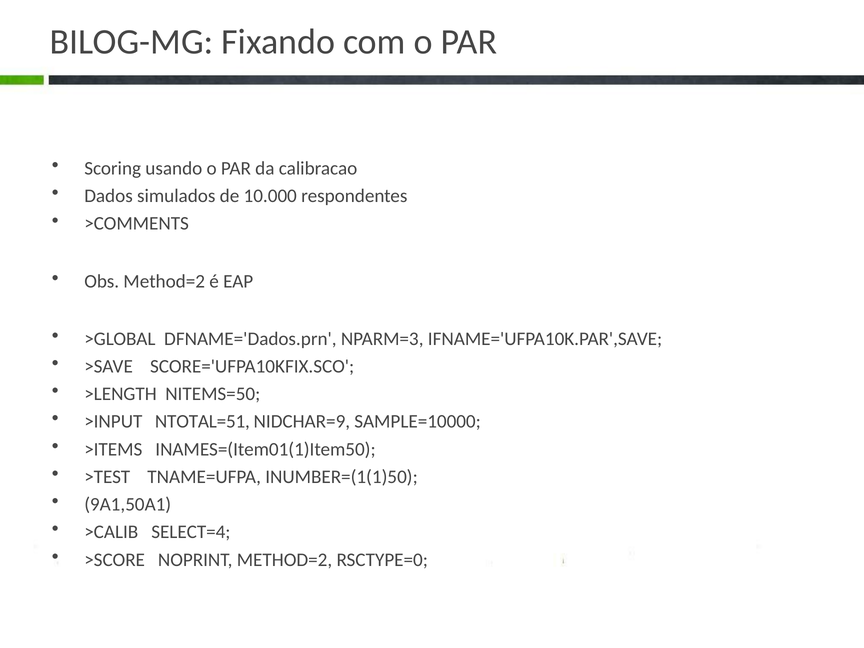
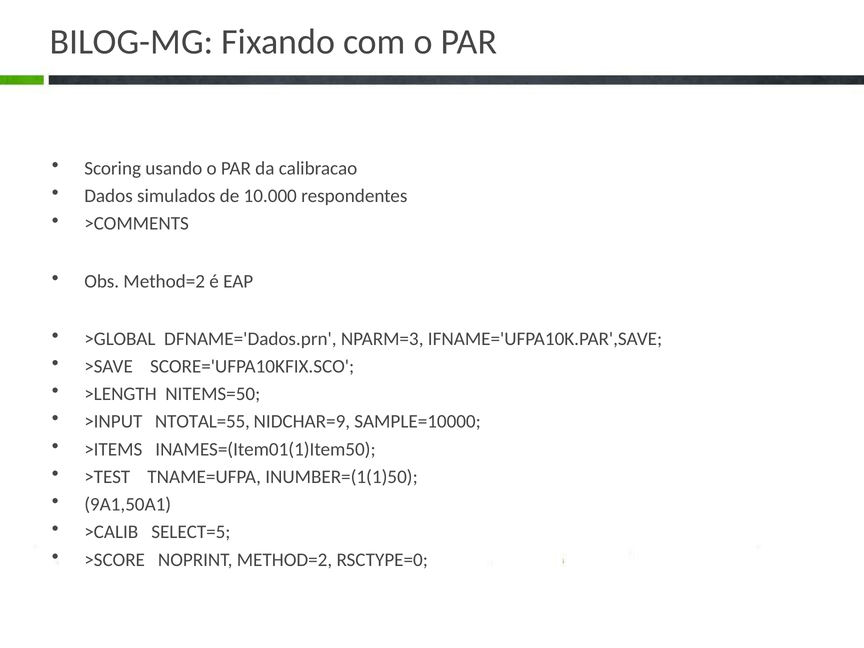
NTOTAL=51: NTOTAL=51 -> NTOTAL=55 (202, 422)
SELECT=4: SELECT=4 -> SELECT=5 (191, 532)
